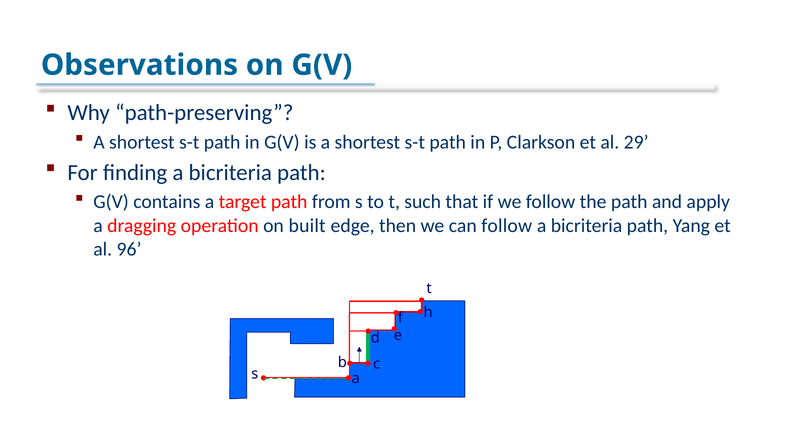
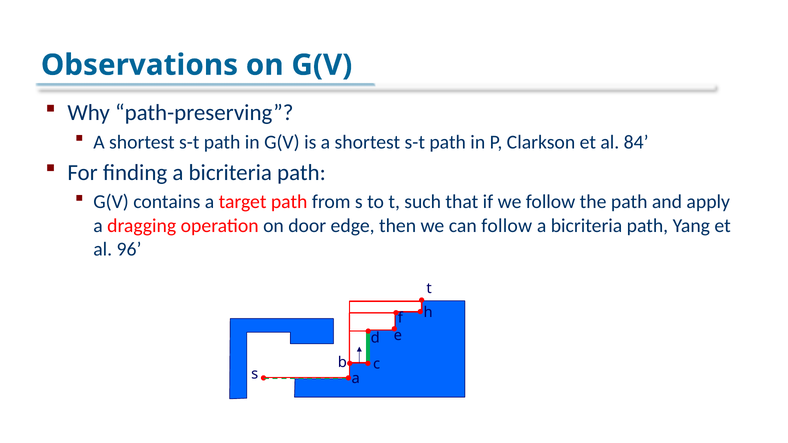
29: 29 -> 84 (636, 142)
built: built -> door (307, 226)
